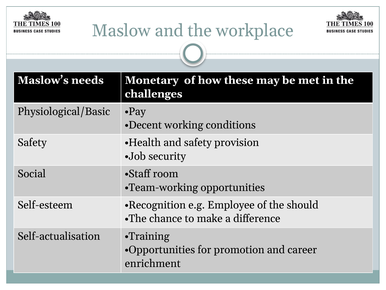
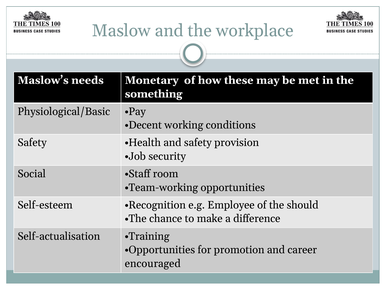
challenges: challenges -> something (154, 94)
enrichment: enrichment -> encouraged (153, 263)
